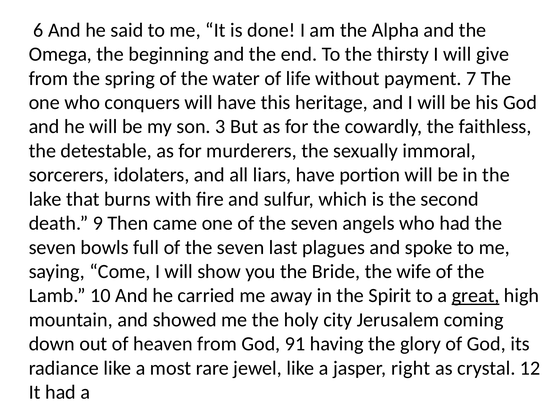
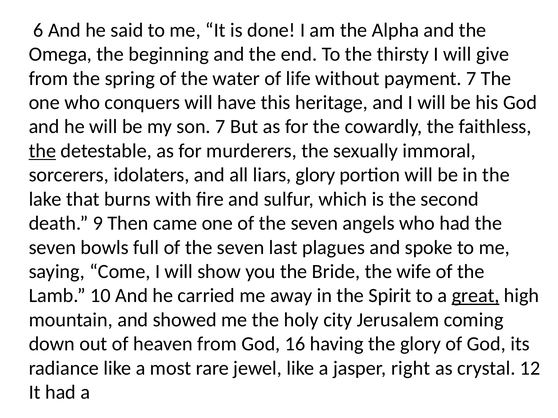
son 3: 3 -> 7 (220, 127)
the underline: none -> present (42, 151)
liars have: have -> glory (315, 175)
91: 91 -> 16 (295, 344)
